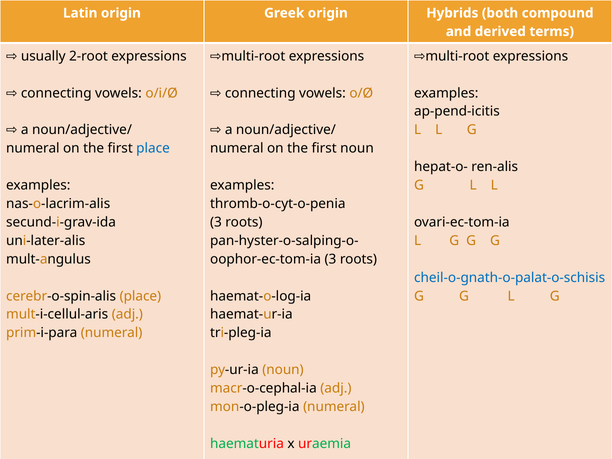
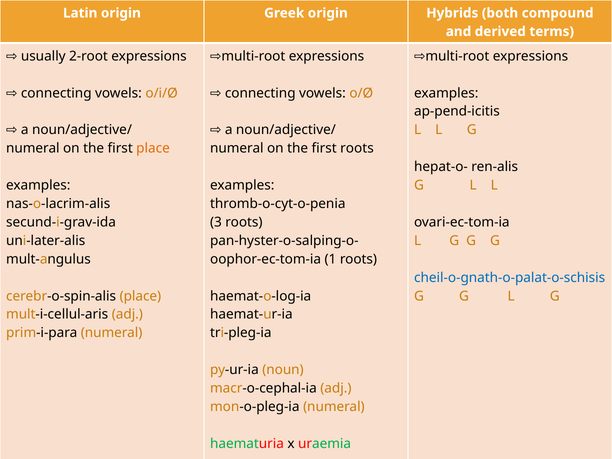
place colour: blue -> orange (153, 148)
first noun: noun -> roots (357, 148)
3: 3 -> 1 (330, 259)
